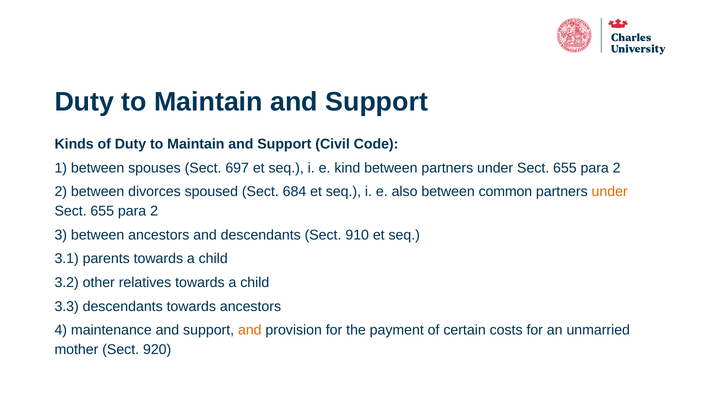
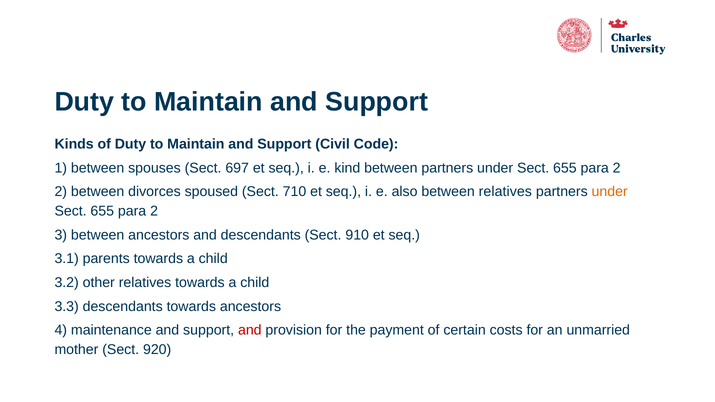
684: 684 -> 710 (294, 192)
between common: common -> relatives (505, 192)
and colour: orange -> red (250, 330)
